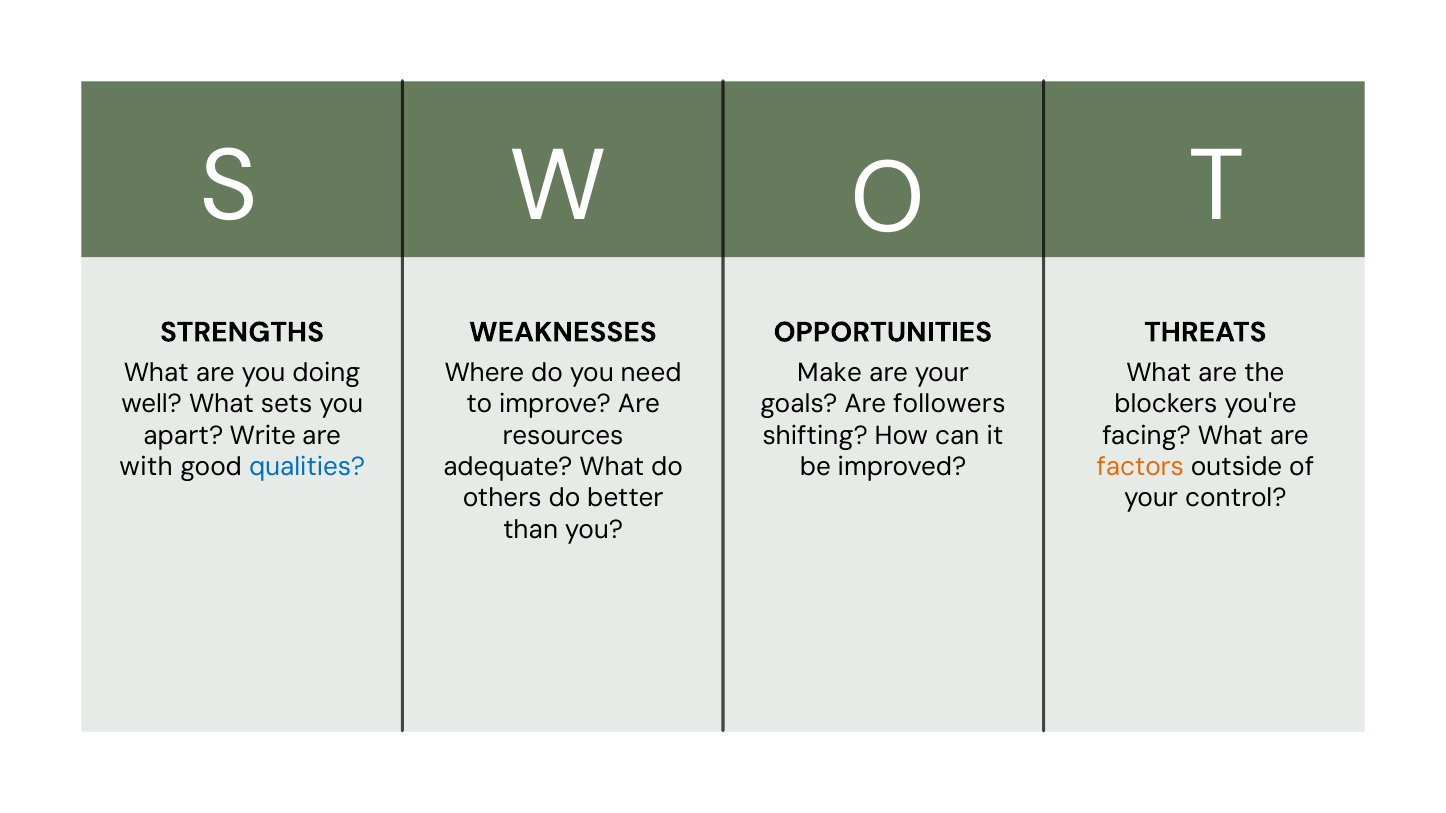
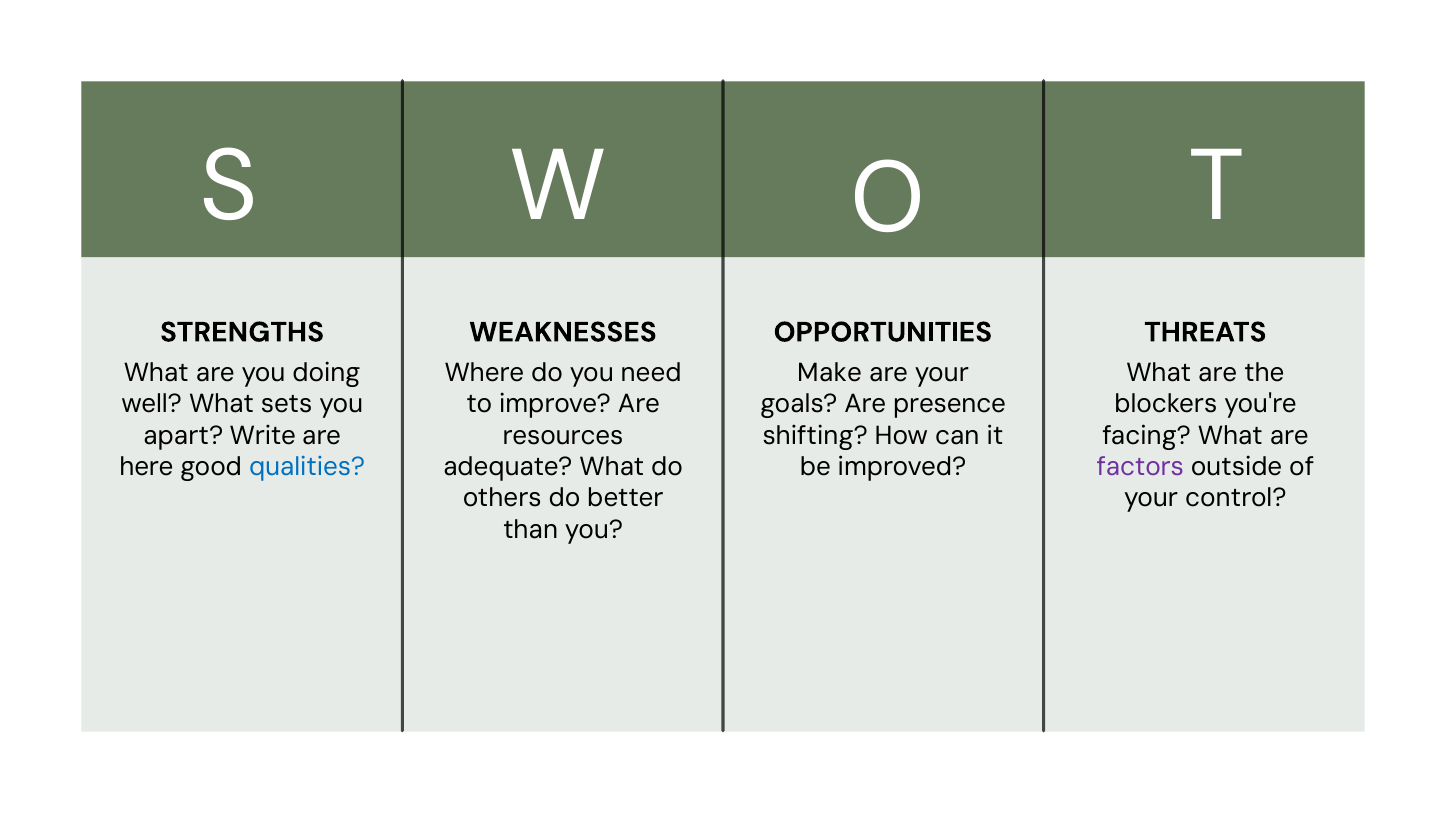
followers: followers -> presence (949, 404)
with: with -> here (146, 467)
factors colour: orange -> purple (1140, 467)
